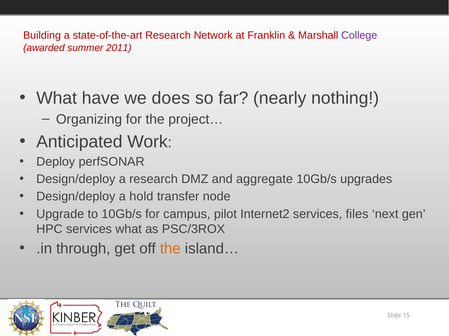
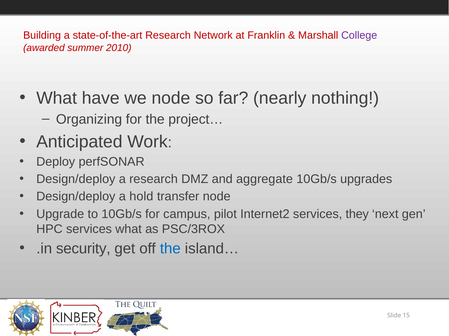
2011: 2011 -> 2010 (119, 48)
we does: does -> node (171, 98)
files: files -> they (357, 214)
through: through -> security (83, 249)
the colour: orange -> blue (170, 249)
